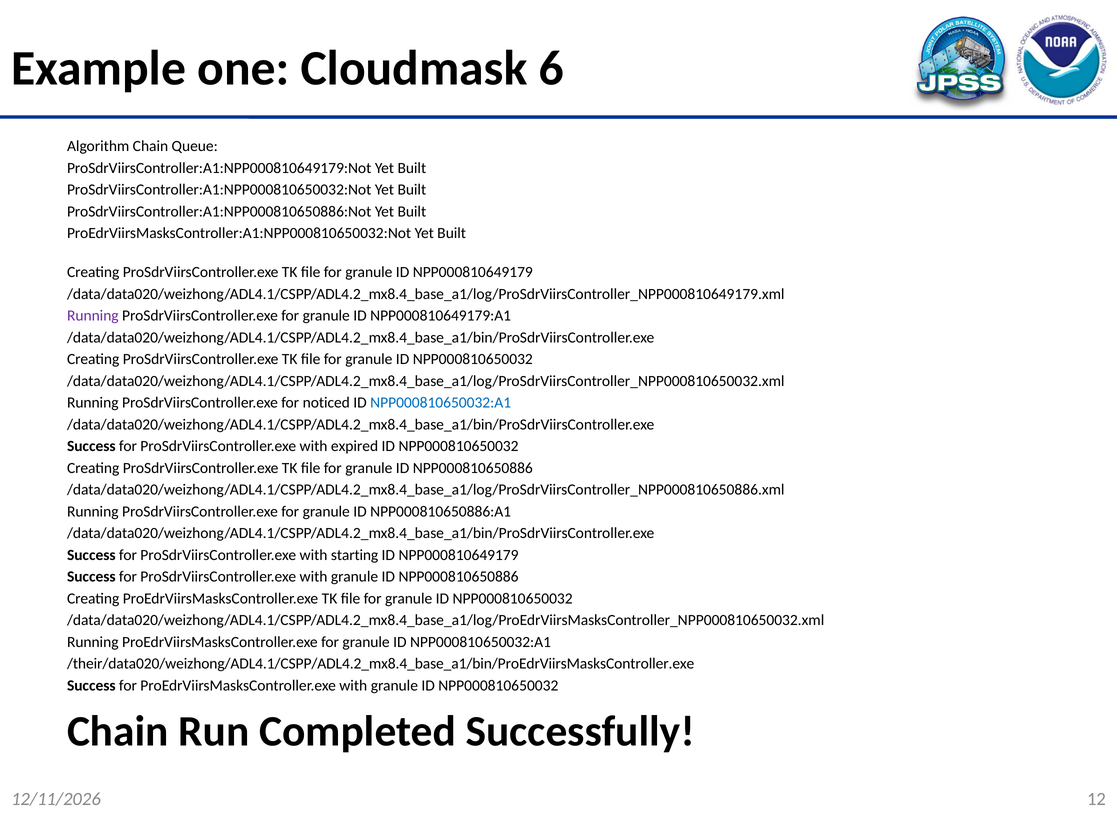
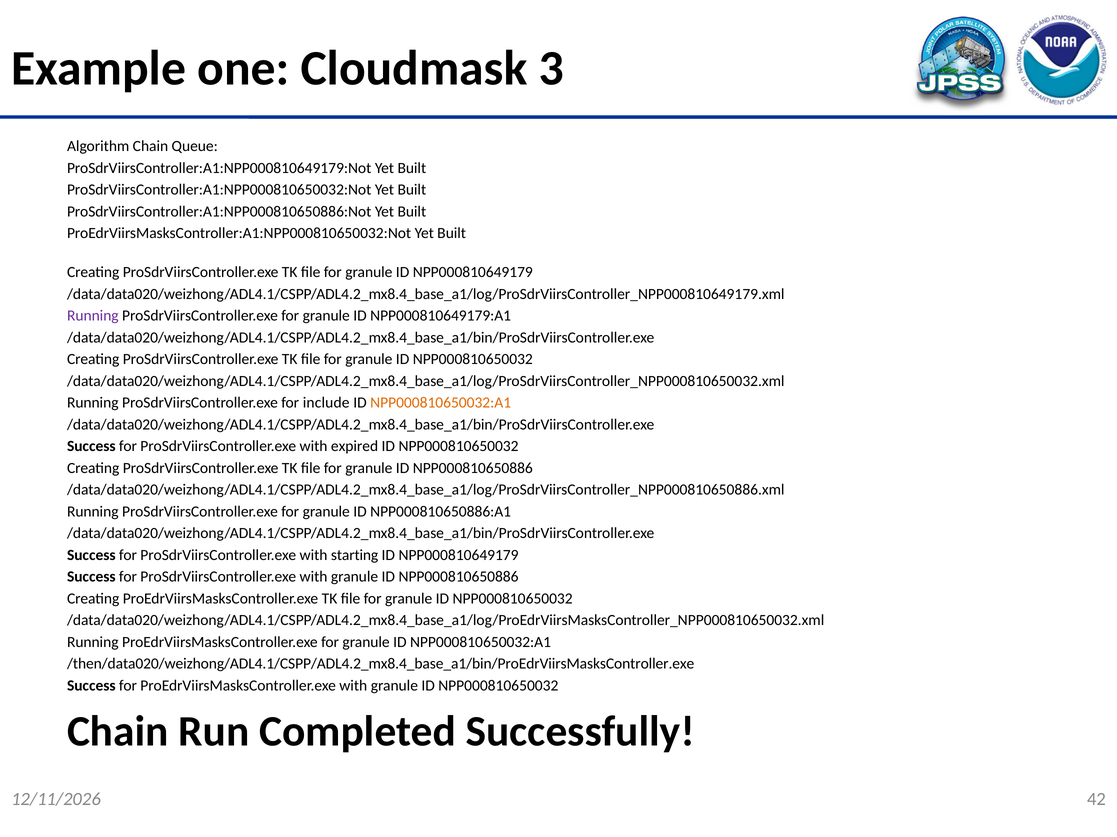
6: 6 -> 3 (551, 69)
noticed: noticed -> include (326, 403)
NPP000810650032:A1 colour: blue -> orange (441, 403)
/their/data020/weizhong/ADL4.1/CSPP/ADL4.2_mx8.4_base_a1/bin/ProEdrViirsMasksController.exe: /their/data020/weizhong/ADL4.1/CSPP/ADL4.2_mx8.4_base_a1/bin/ProEdrViirsMasksController.exe -> /then/data020/weizhong/ADL4.1/CSPP/ADL4.2_mx8.4_base_a1/bin/ProEdrViirsMasksController.exe (381, 664)
12: 12 -> 42 (1096, 800)
